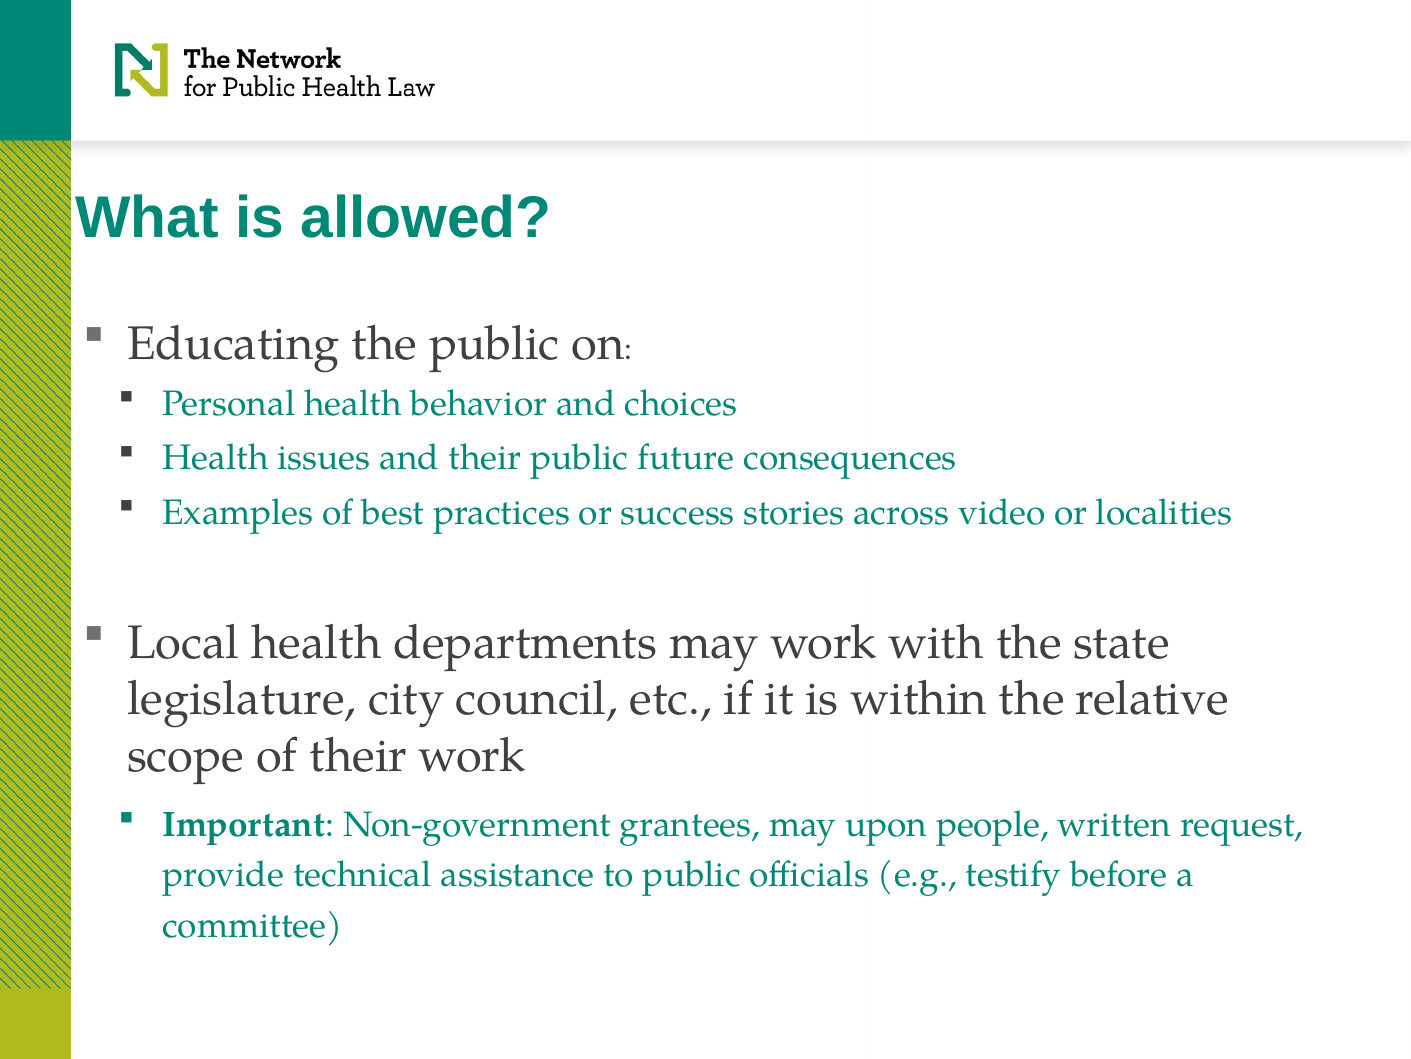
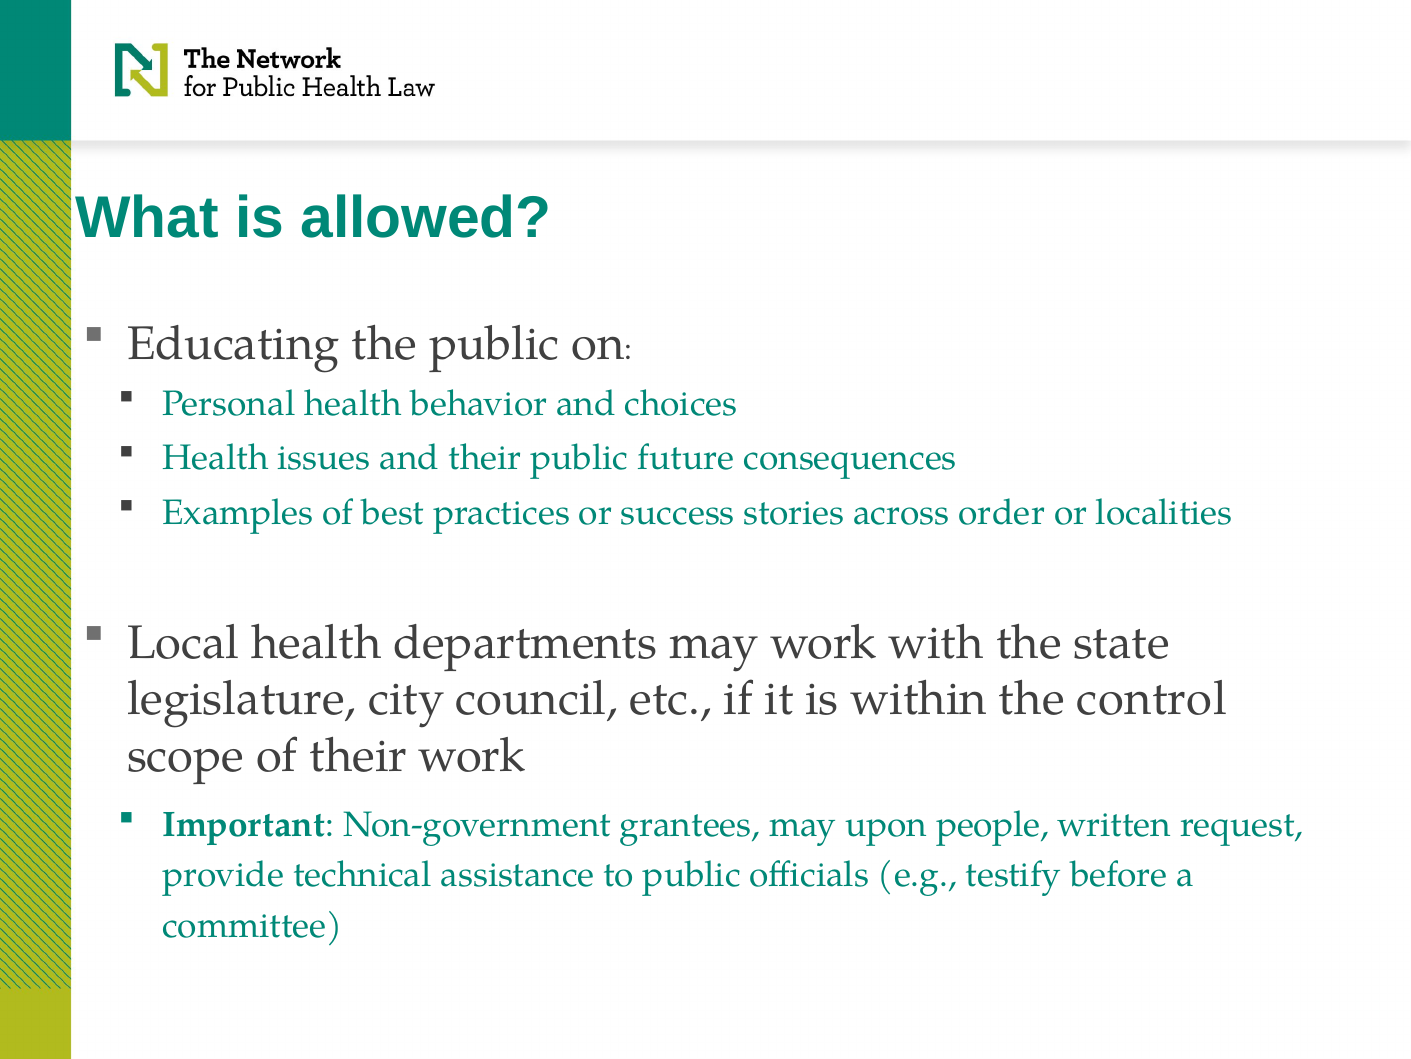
video: video -> order (1002, 512)
relative: relative -> control (1152, 699)
